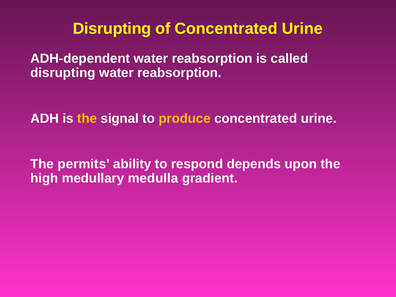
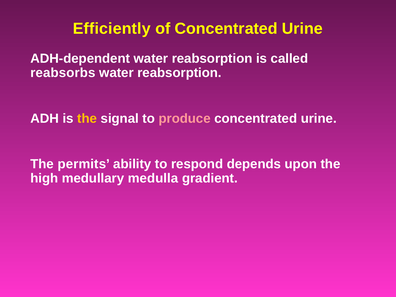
Disrupting: Disrupting -> Efficiently (112, 29)
disrupting: disrupting -> reabsorbs (63, 73)
produce colour: yellow -> pink (185, 118)
